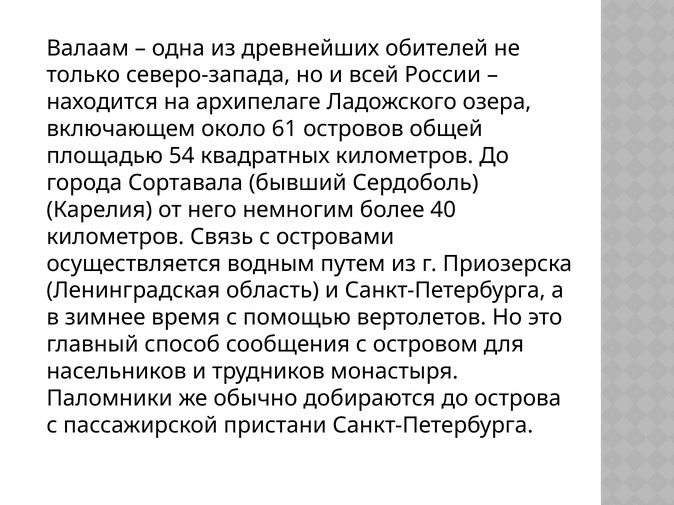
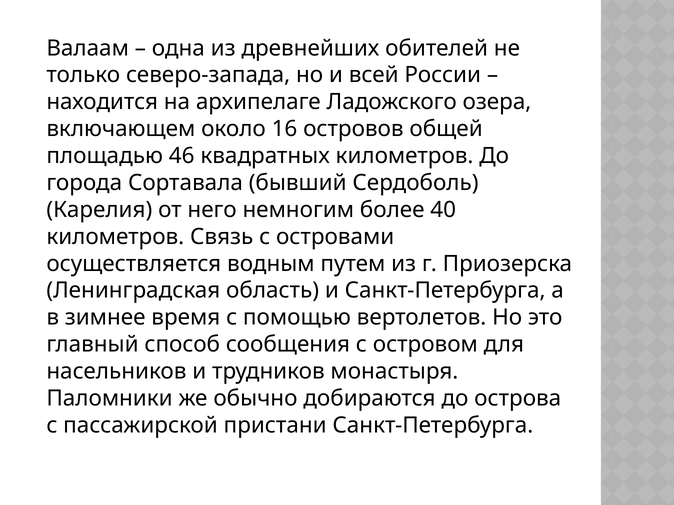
61: 61 -> 16 (284, 129)
54: 54 -> 46 (182, 156)
